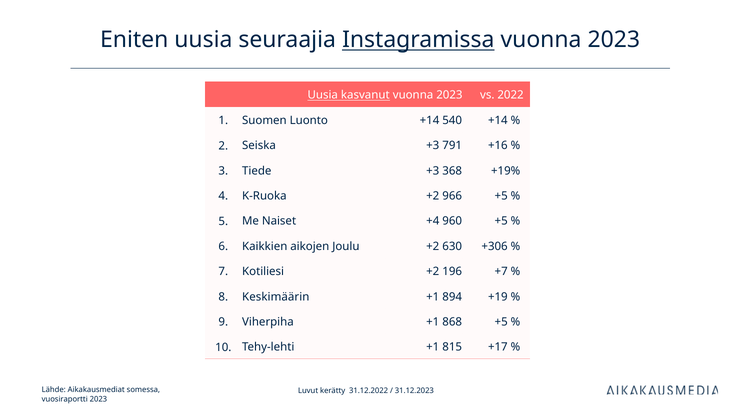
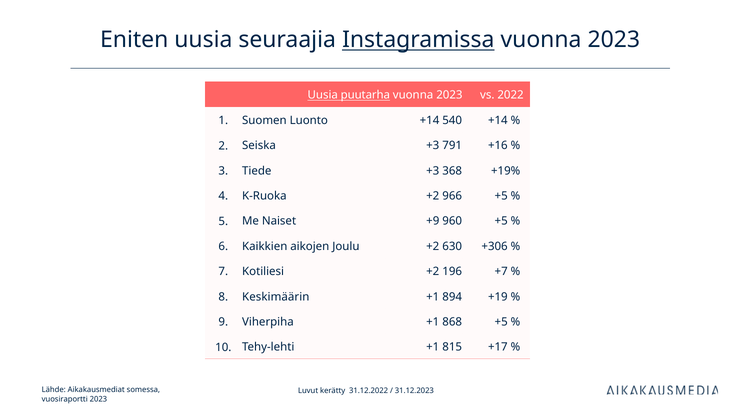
kasvanut: kasvanut -> puutarha (365, 95)
+4: +4 -> +9 (433, 221)
